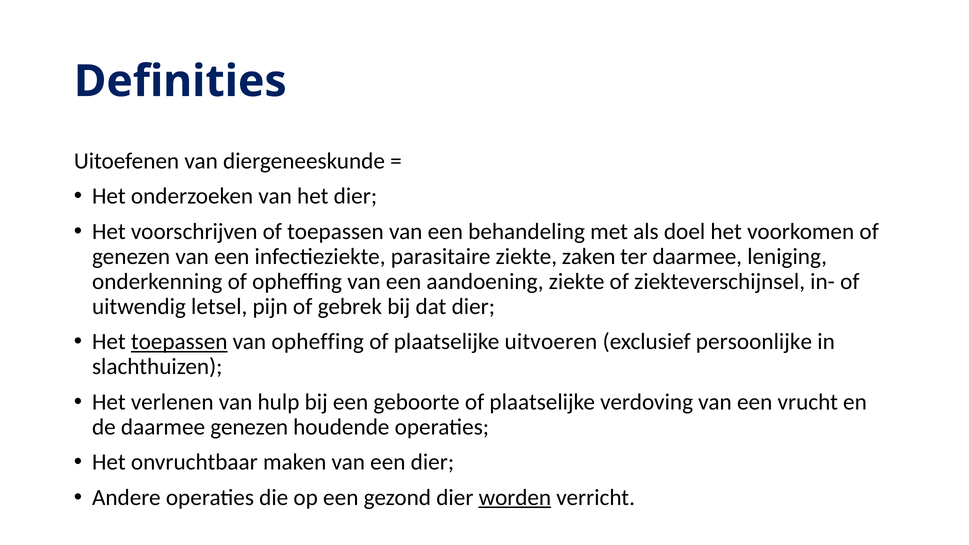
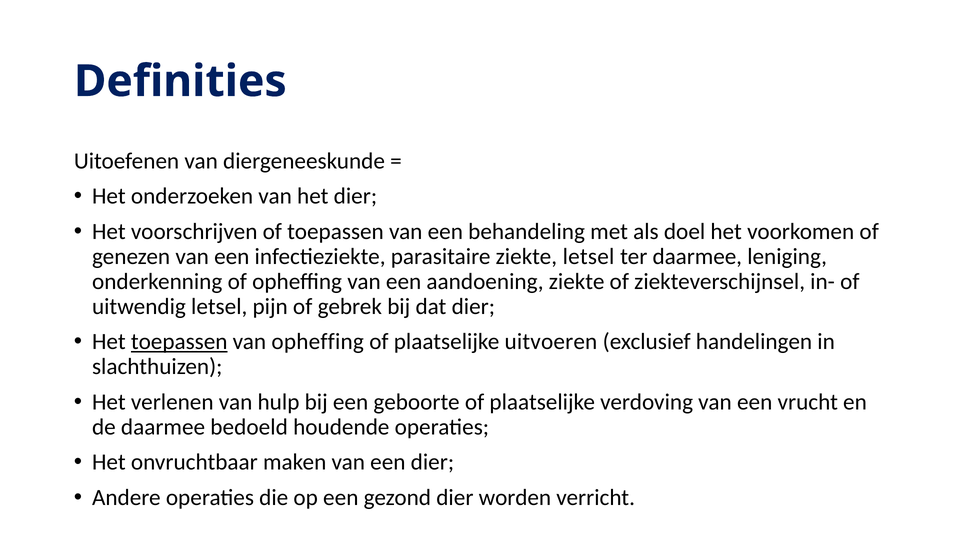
ziekte zaken: zaken -> letsel (589, 257)
persoonlijke: persoonlijke -> handelingen (754, 342)
daarmee genezen: genezen -> bedoeld (249, 427)
worden underline: present -> none (515, 497)
